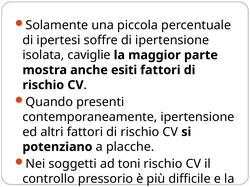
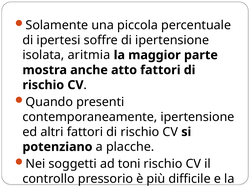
caviglie: caviglie -> aritmia (89, 55)
esiti: esiti -> atto (124, 70)
